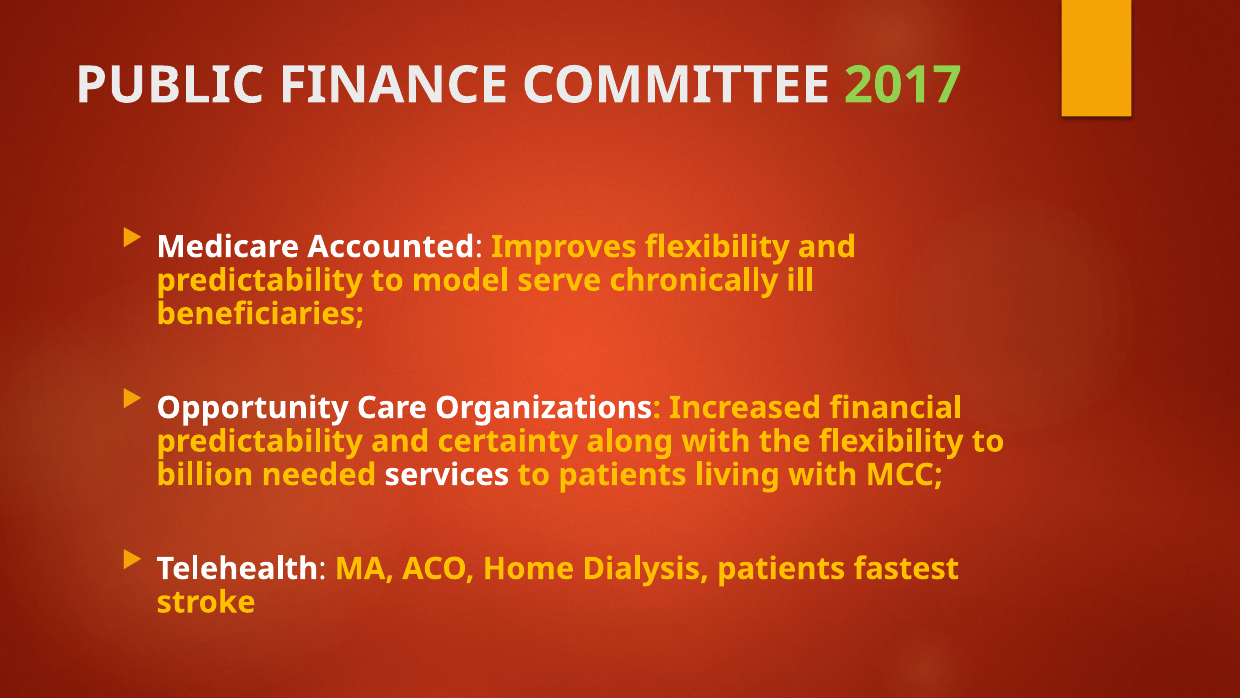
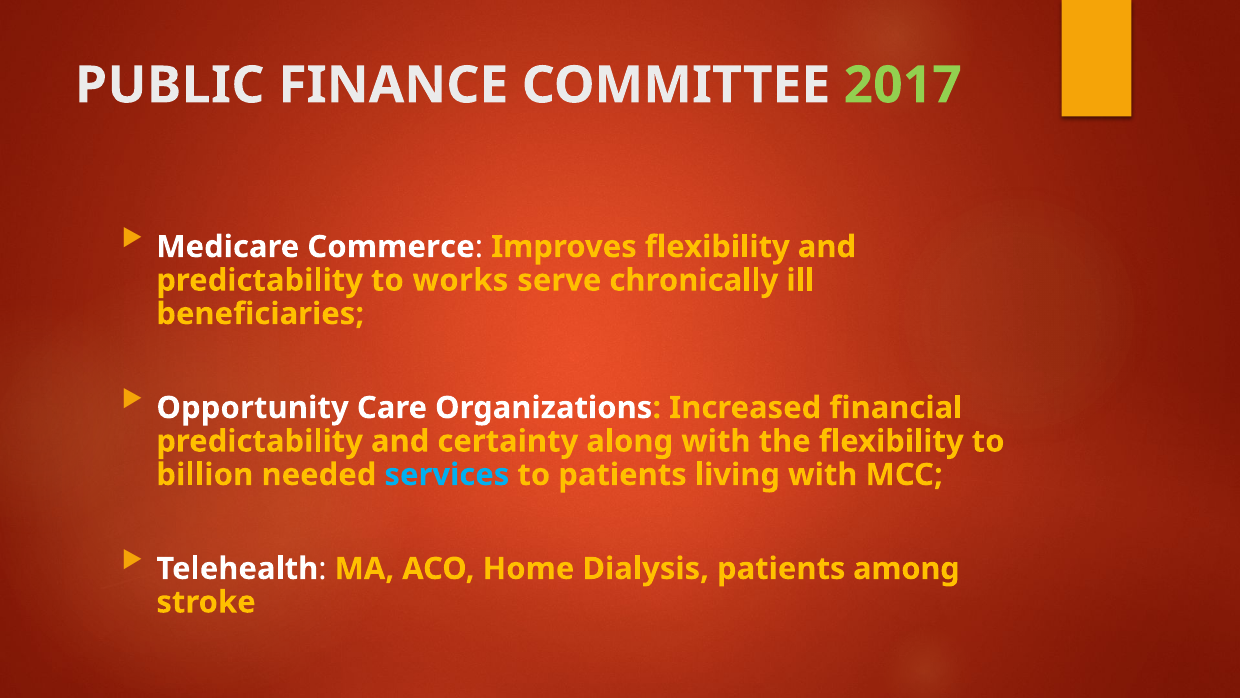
Accounted: Accounted -> Commerce (391, 247)
model: model -> works (460, 280)
services colour: white -> light blue (447, 474)
fastest: fastest -> among (906, 568)
